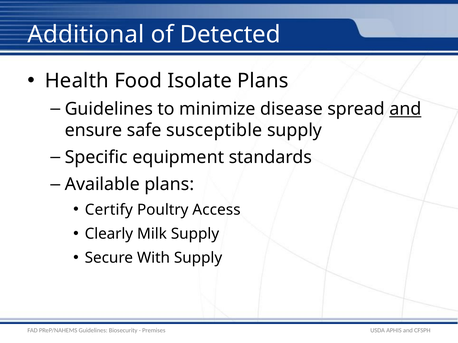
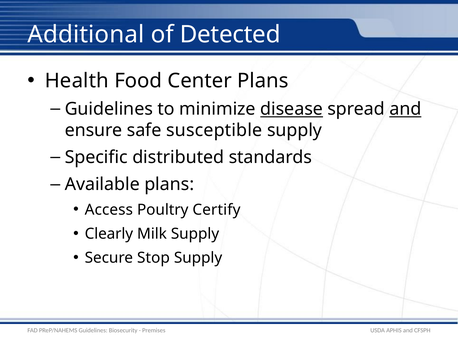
Isolate: Isolate -> Center (200, 81)
disease underline: none -> present (292, 109)
equipment: equipment -> distributed (178, 158)
Certify: Certify -> Access (109, 210)
Access: Access -> Certify (216, 210)
With: With -> Stop (153, 258)
